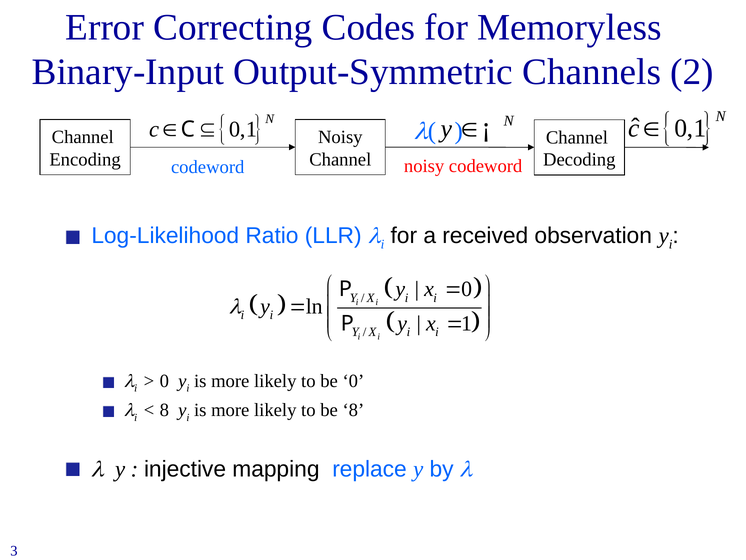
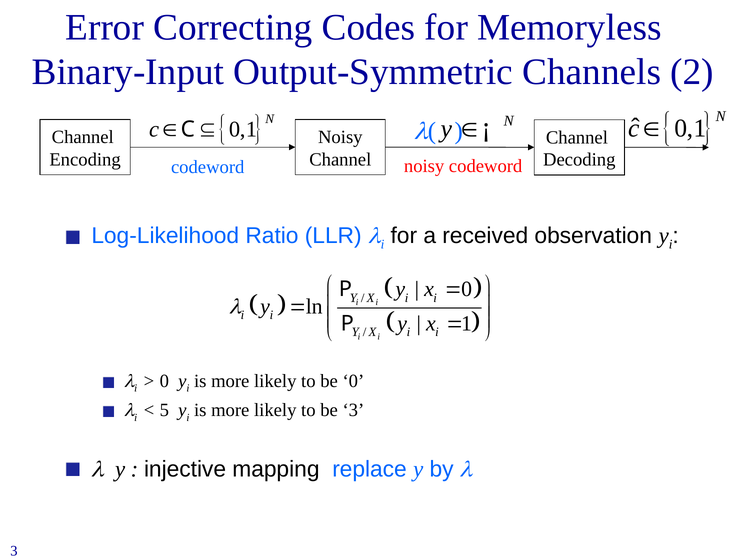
8: 8 -> 5 (164, 410)
be 8: 8 -> 3 (353, 410)
